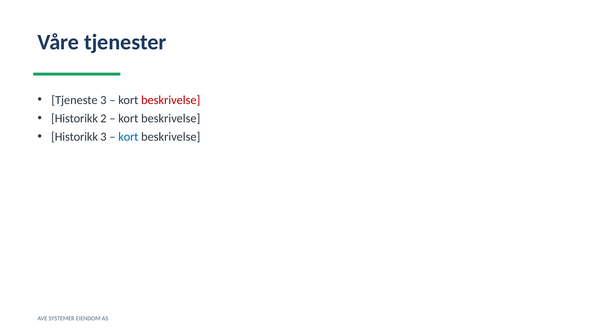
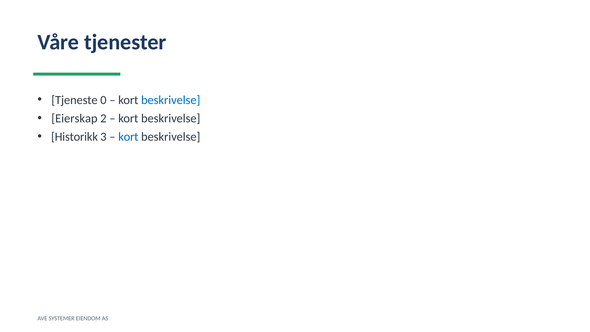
Tjeneste 3: 3 -> 0 (103, 100)
beskrivelse colour: red -> blue (171, 100)
Historikk: Historikk -> Eierskap (74, 118)
